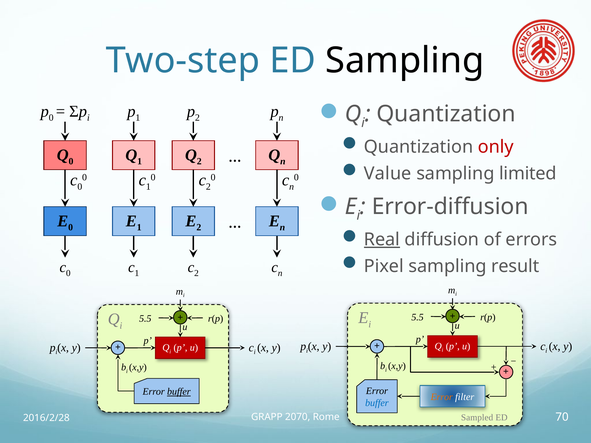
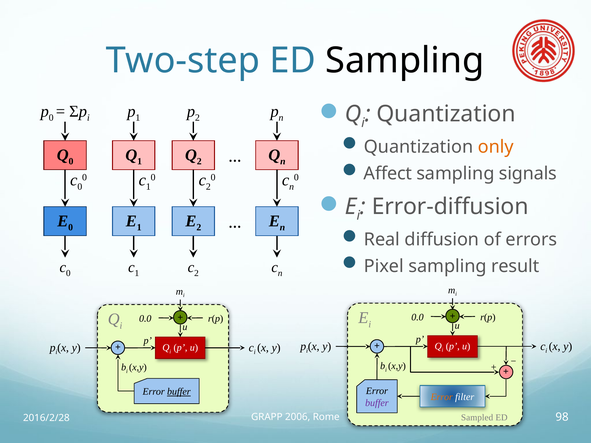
only colour: red -> orange (496, 147)
Value: Value -> Affect (388, 173)
limited: limited -> signals (528, 173)
Real underline: present -> none (382, 240)
5.5: 5.5 -> 0.0 (418, 317)
5.5: 5.5 -> 0.0 (145, 319)
buffer colour: blue -> purple (377, 403)
2070: 2070 -> 2006 (298, 417)
70: 70 -> 98 (562, 417)
